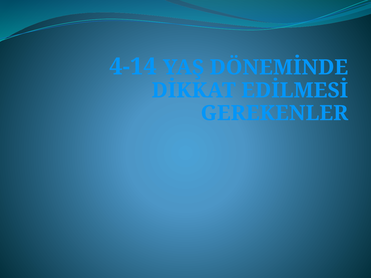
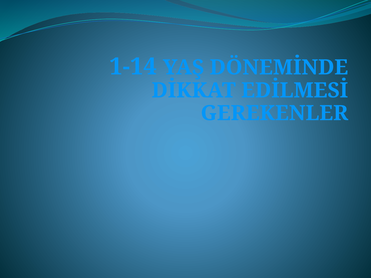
4-14: 4-14 -> 1-14 (133, 67)
